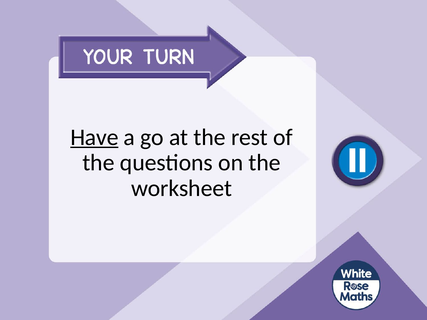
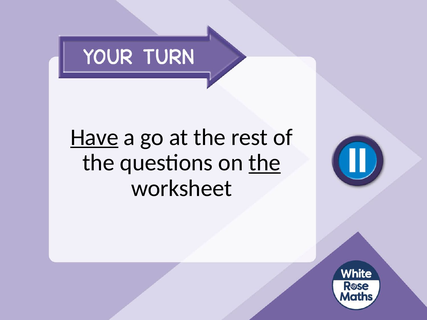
the underline: none -> present (265, 163)
